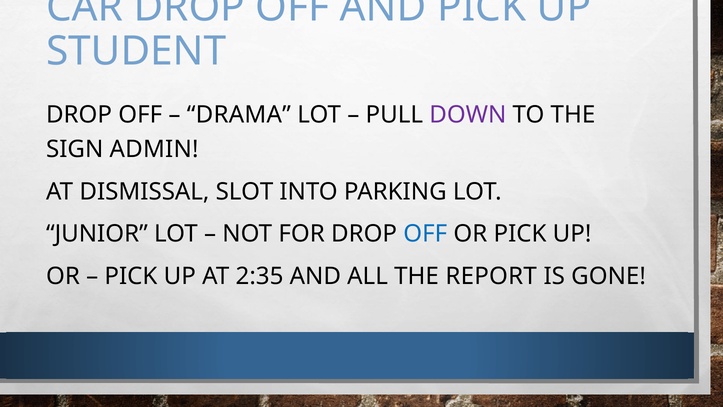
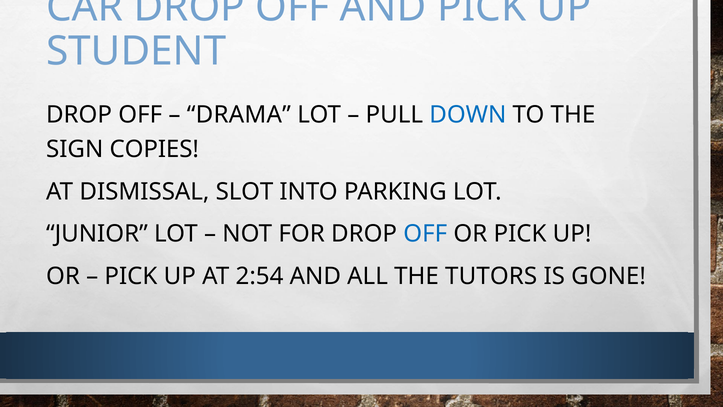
DOWN colour: purple -> blue (468, 115)
ADMIN: ADMIN -> COPIES (154, 149)
2:35: 2:35 -> 2:54 (260, 276)
REPORT: REPORT -> TUTORS (491, 276)
